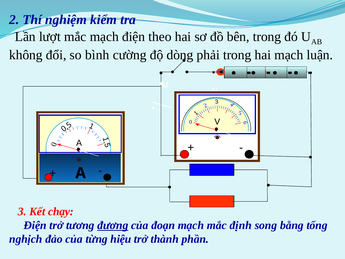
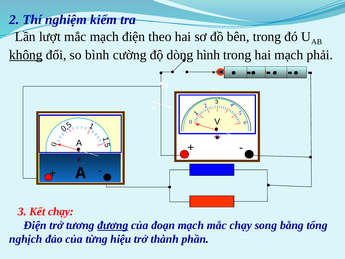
không underline: none -> present (26, 55)
phải: phải -> hình (208, 55)
luận: luận -> phải (320, 55)
mắc định: định -> chạy (241, 225)
